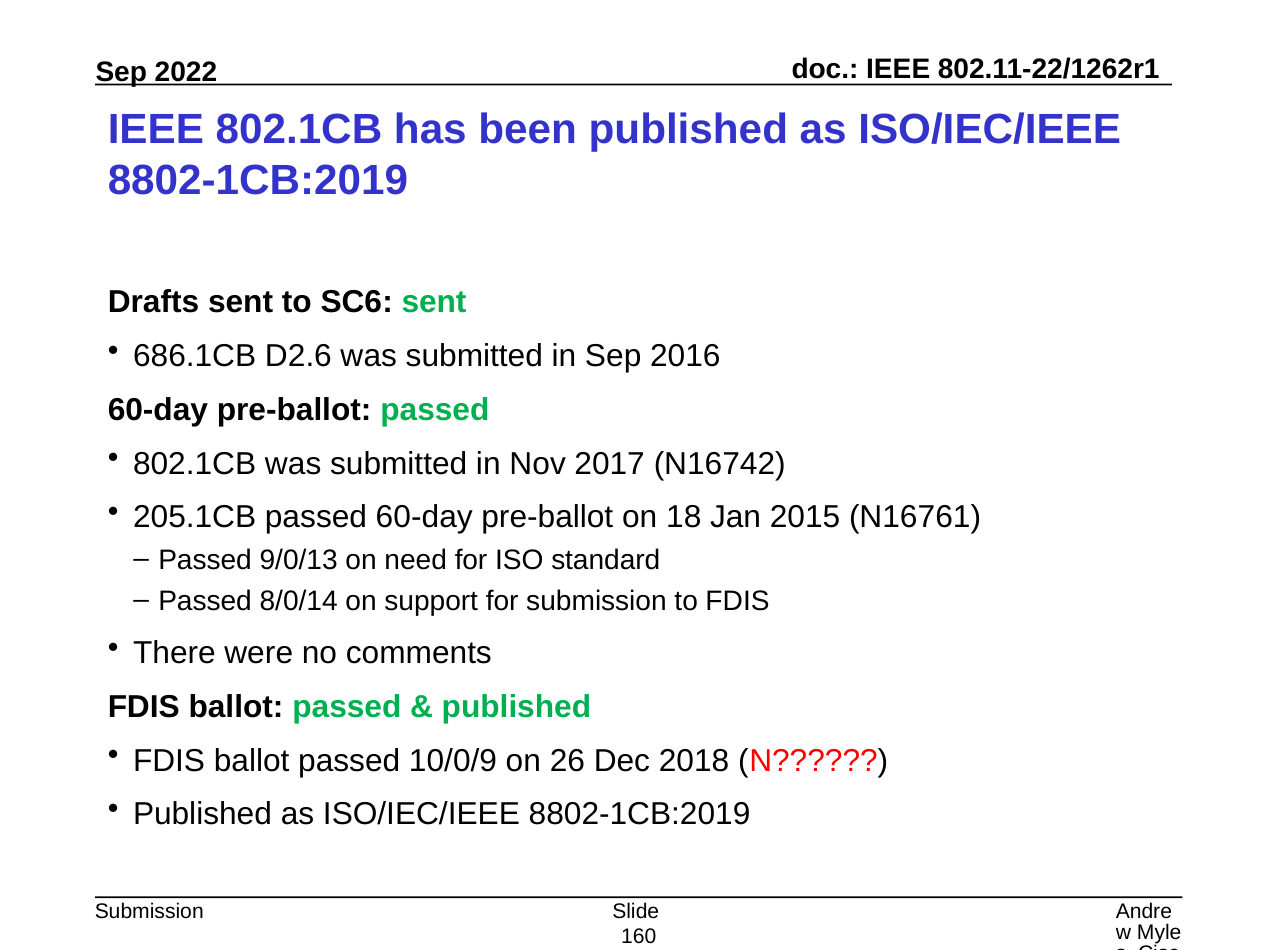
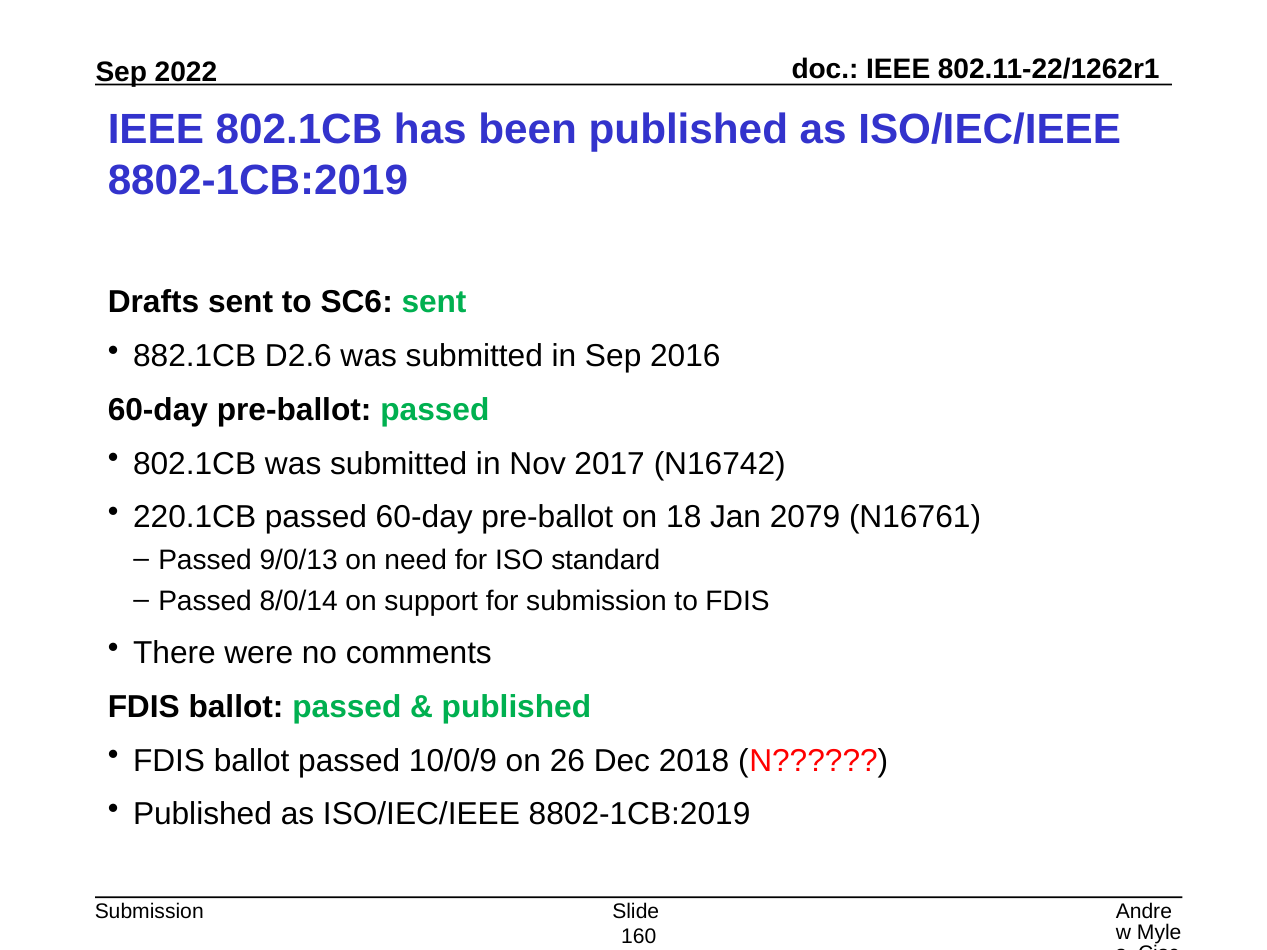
686.1CB: 686.1CB -> 882.1CB (195, 356)
205.1CB: 205.1CB -> 220.1CB (195, 518)
2015: 2015 -> 2079 (805, 518)
